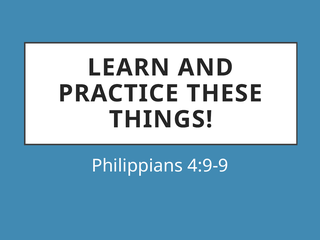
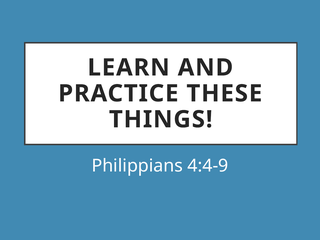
4:9-9: 4:9-9 -> 4:4-9 (208, 166)
